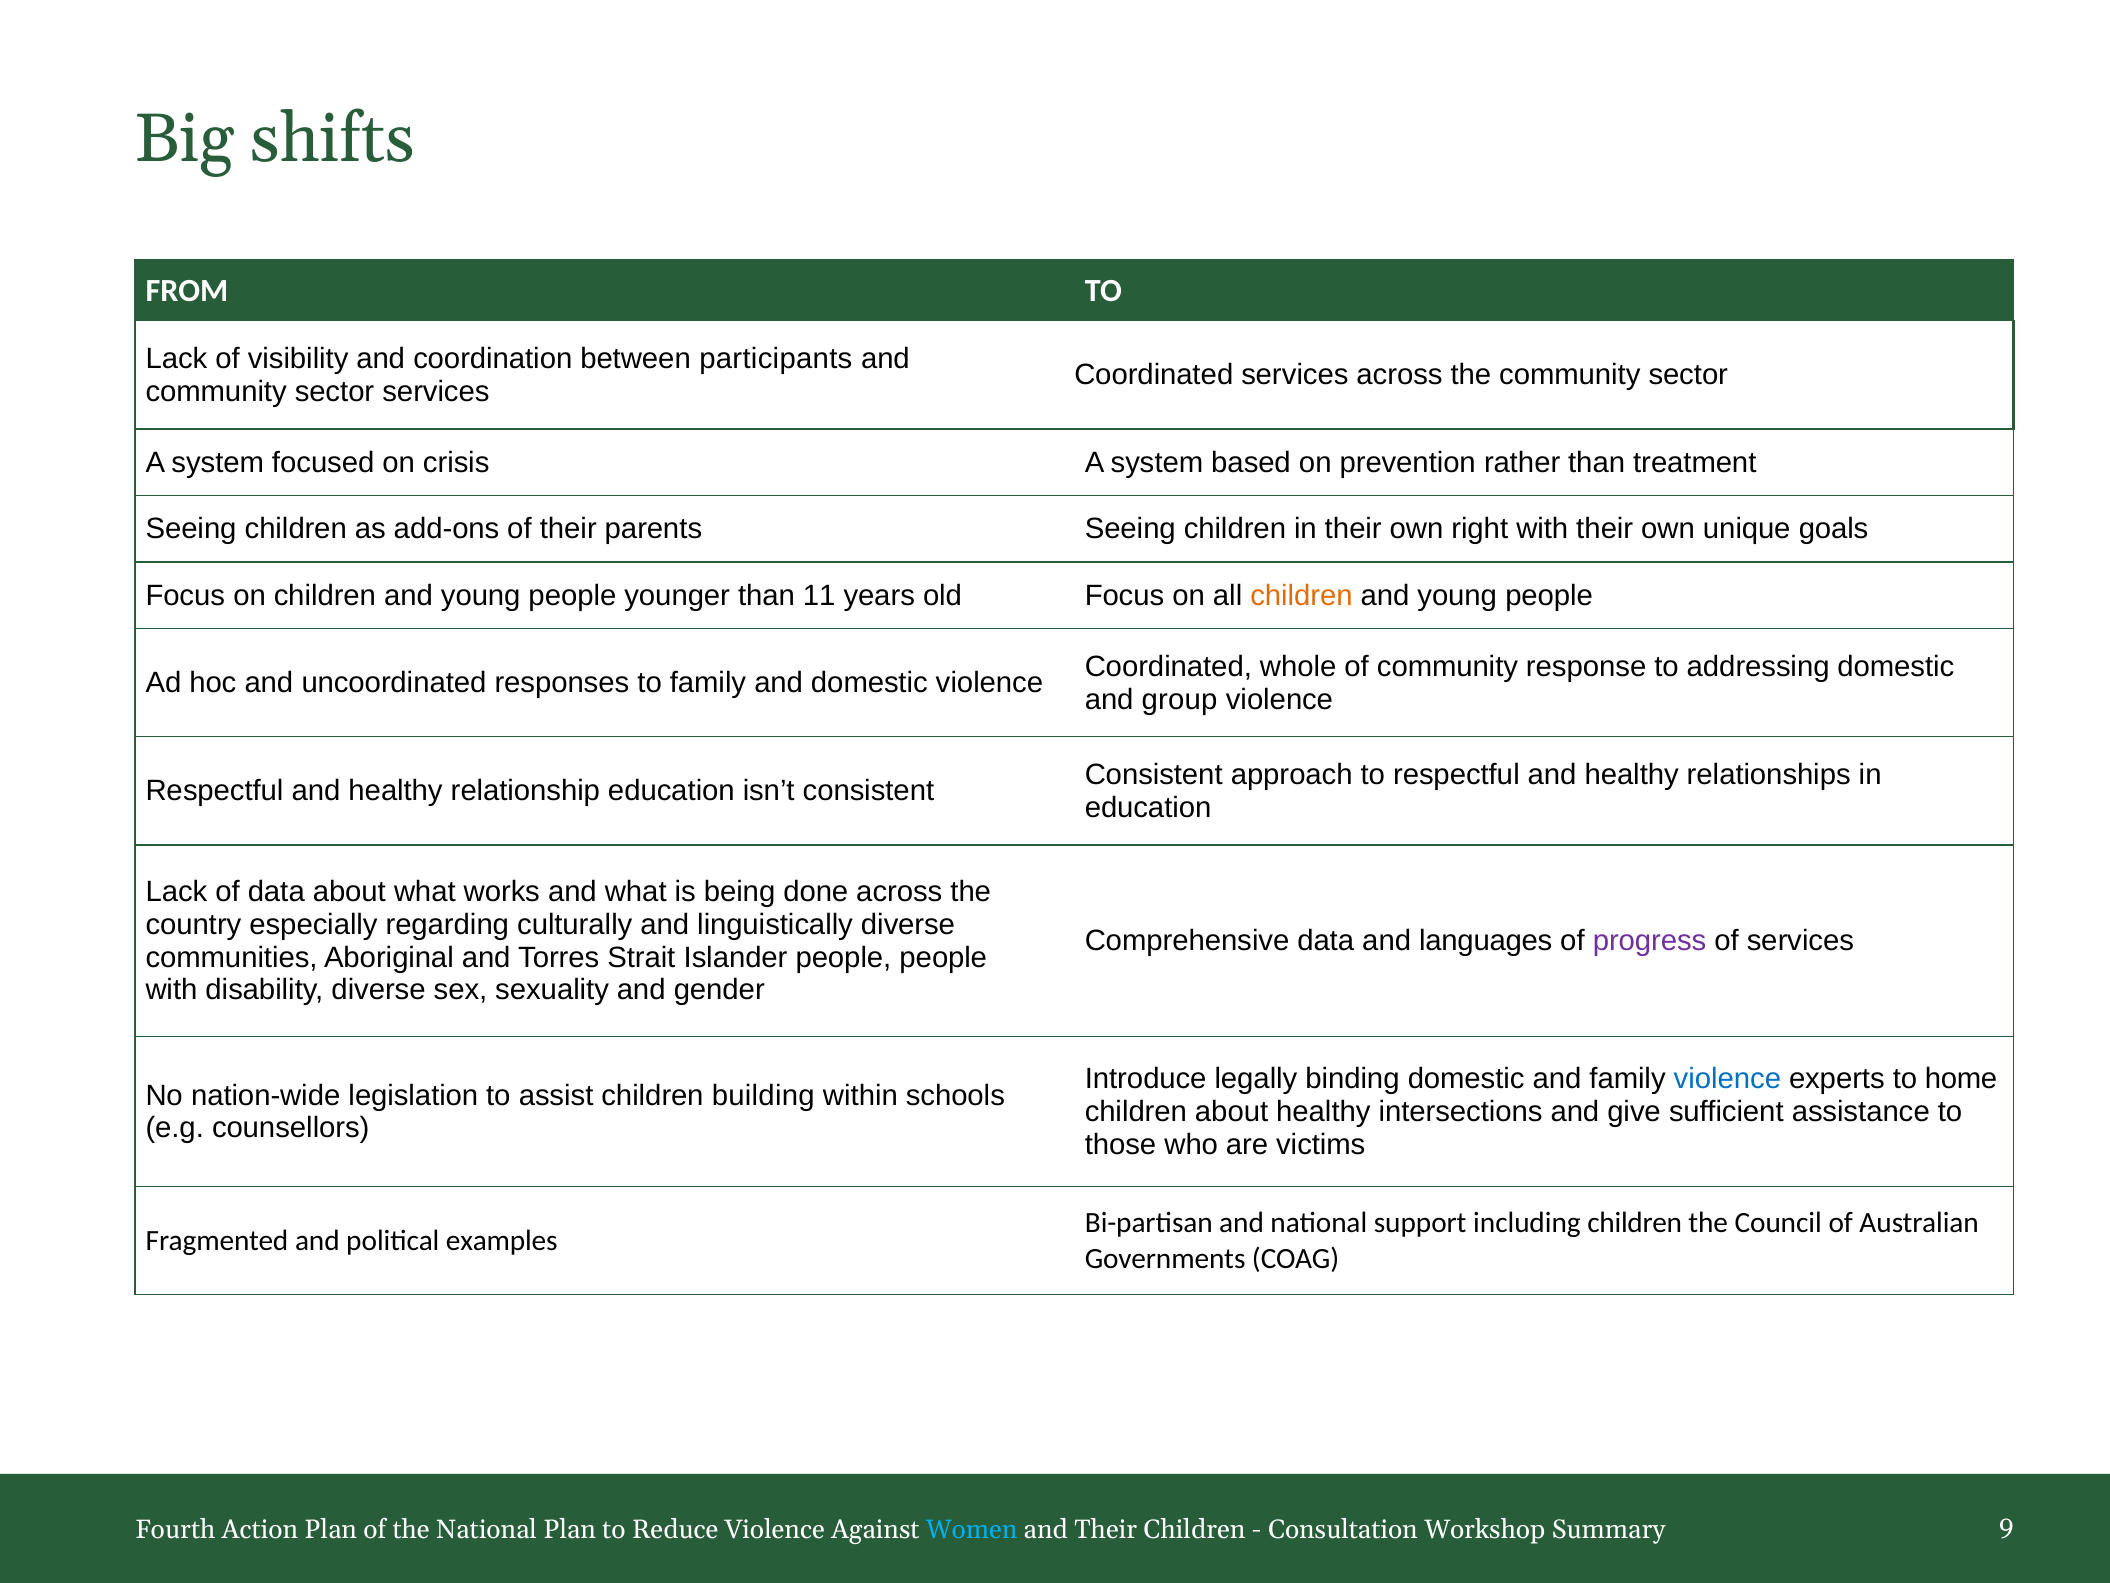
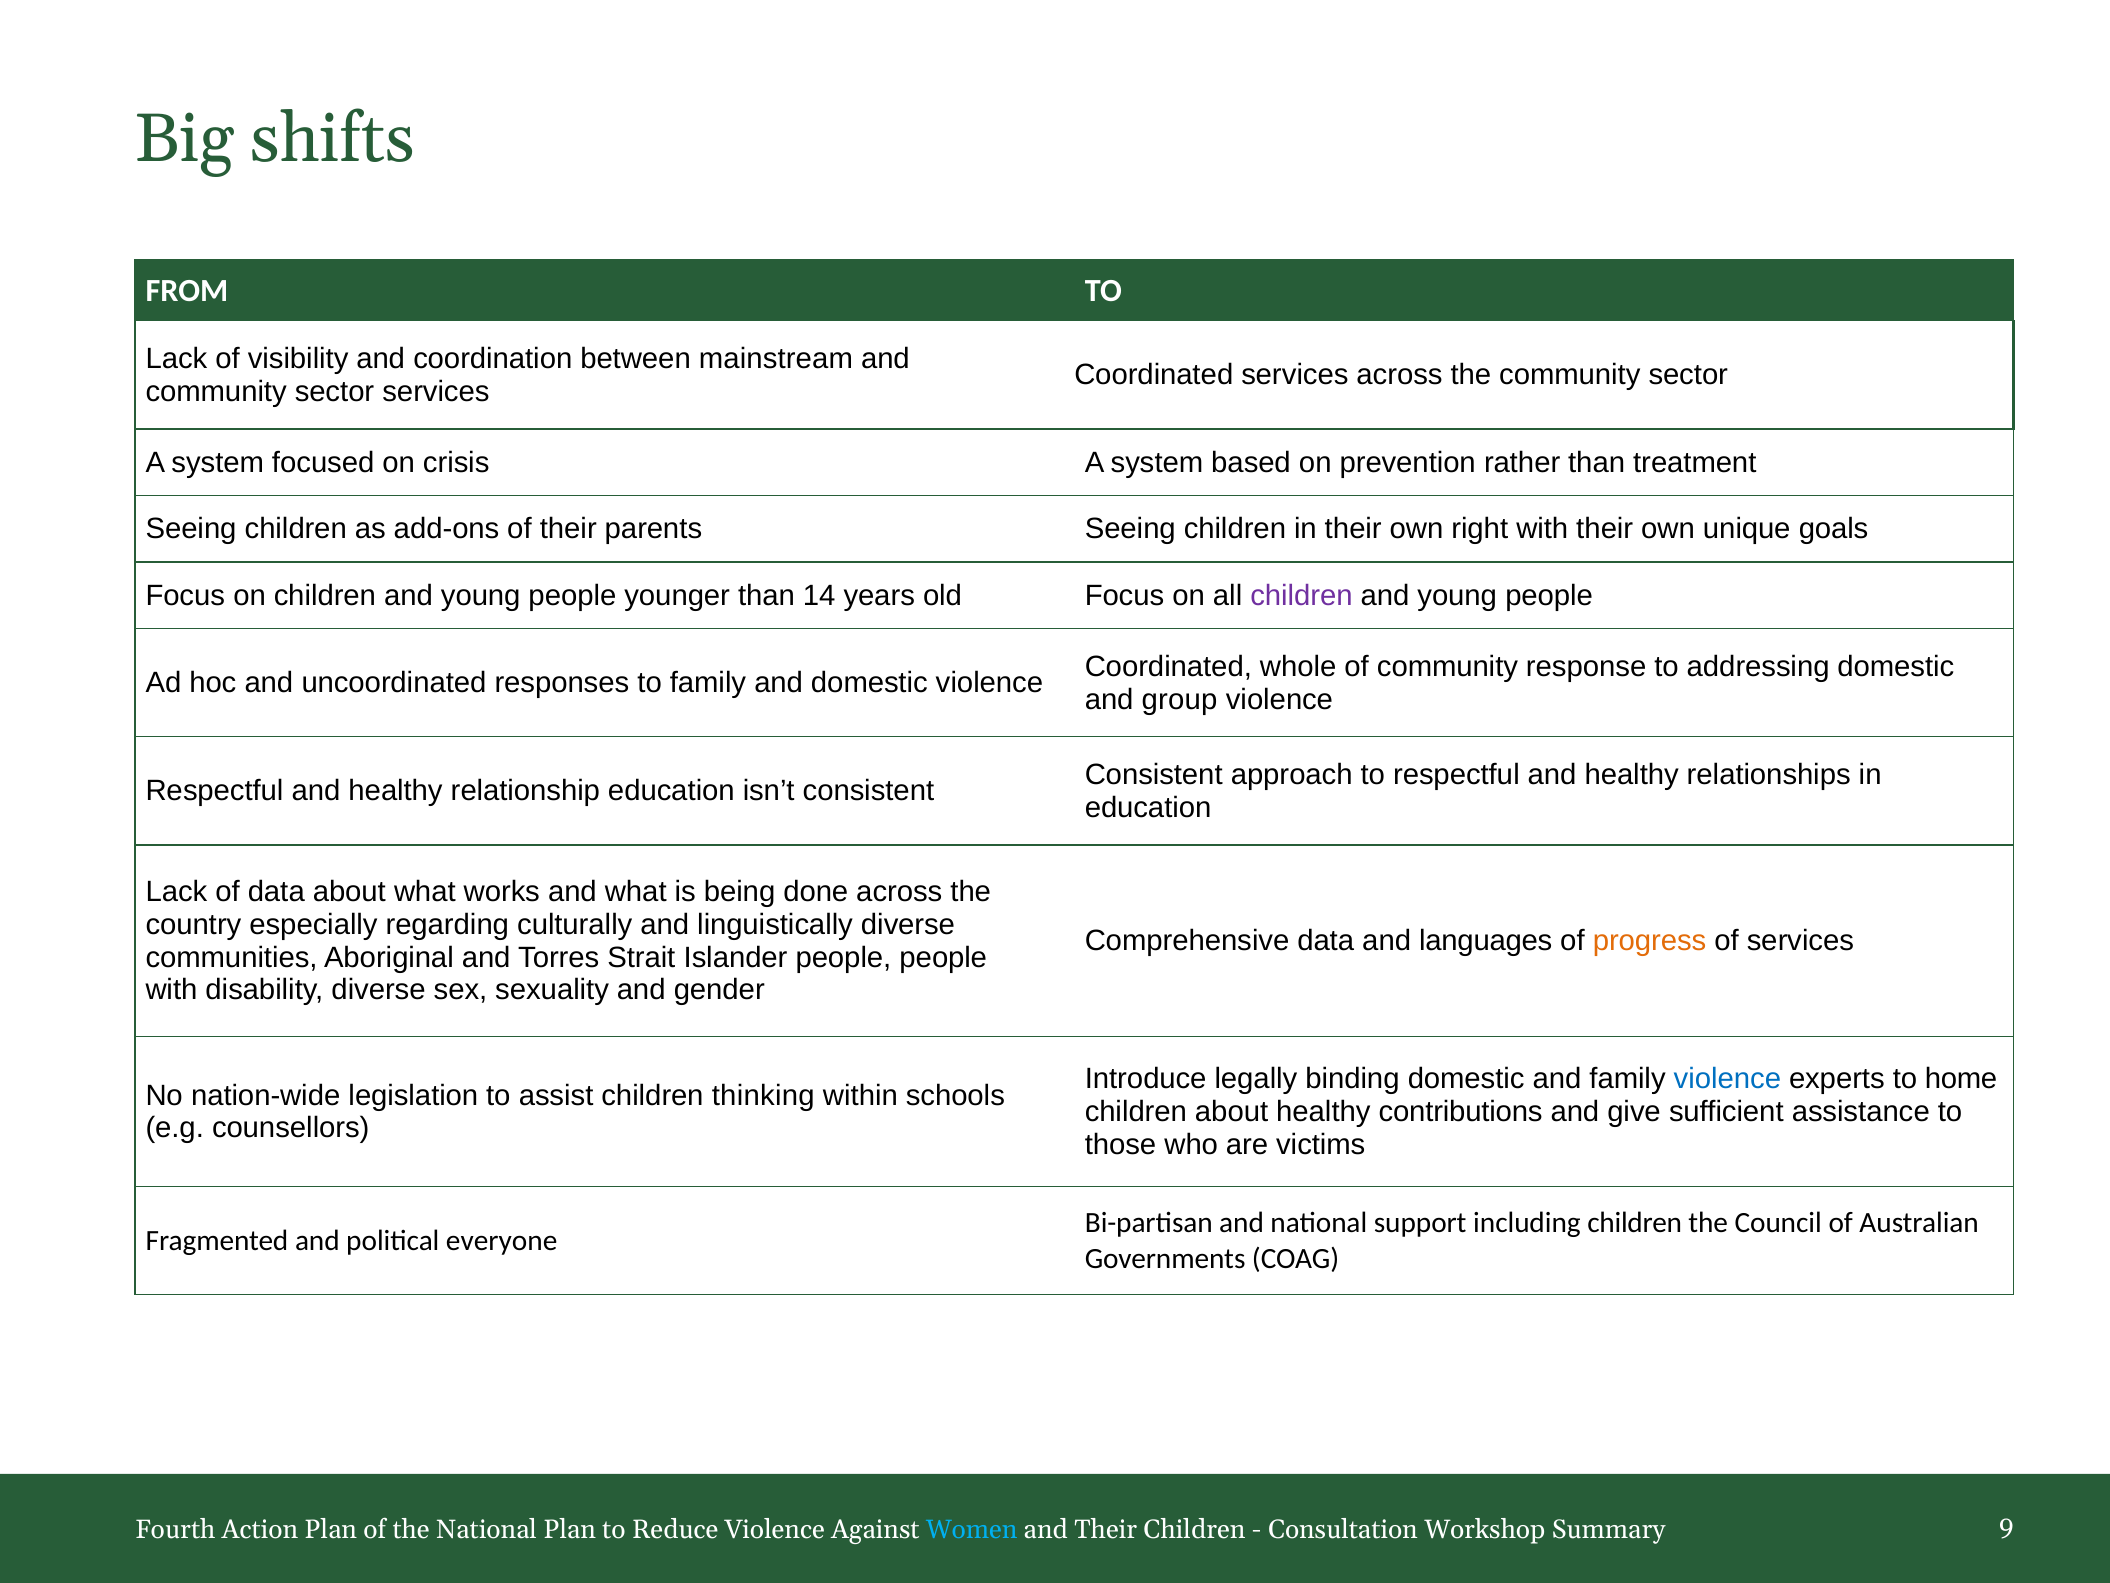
participants: participants -> mainstream (776, 359)
11: 11 -> 14 (819, 595)
children colour: orange -> purple (1301, 595)
progress colour: purple -> orange (1650, 941)
building: building -> thinking (763, 1095)
intersections: intersections -> contributions (1461, 1111)
examples: examples -> everyone (502, 1240)
